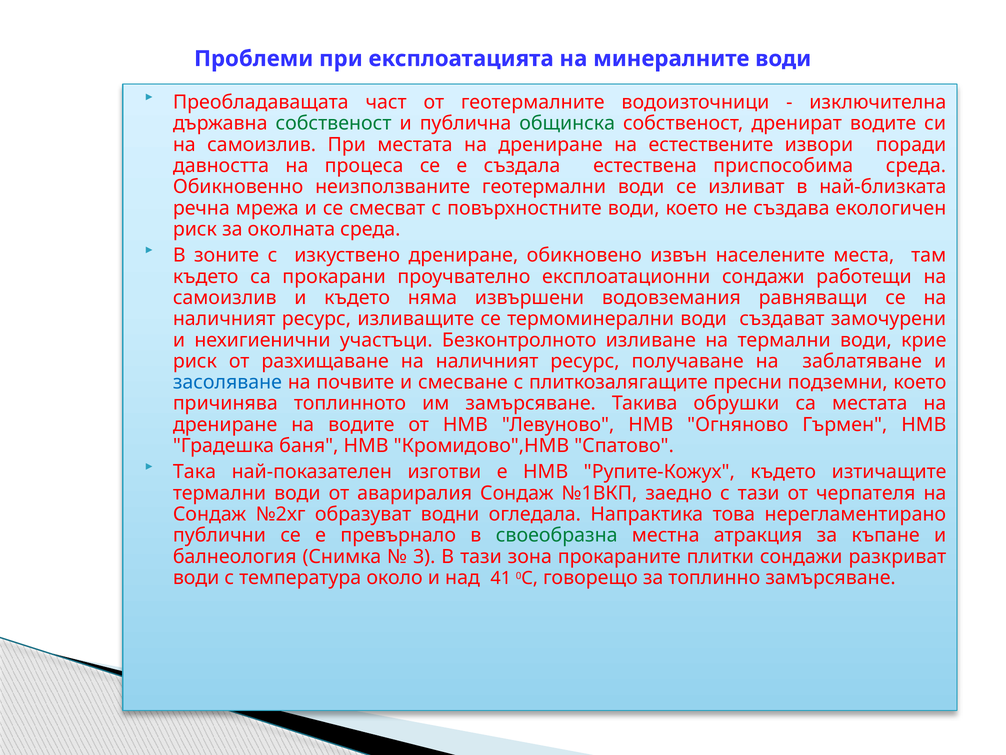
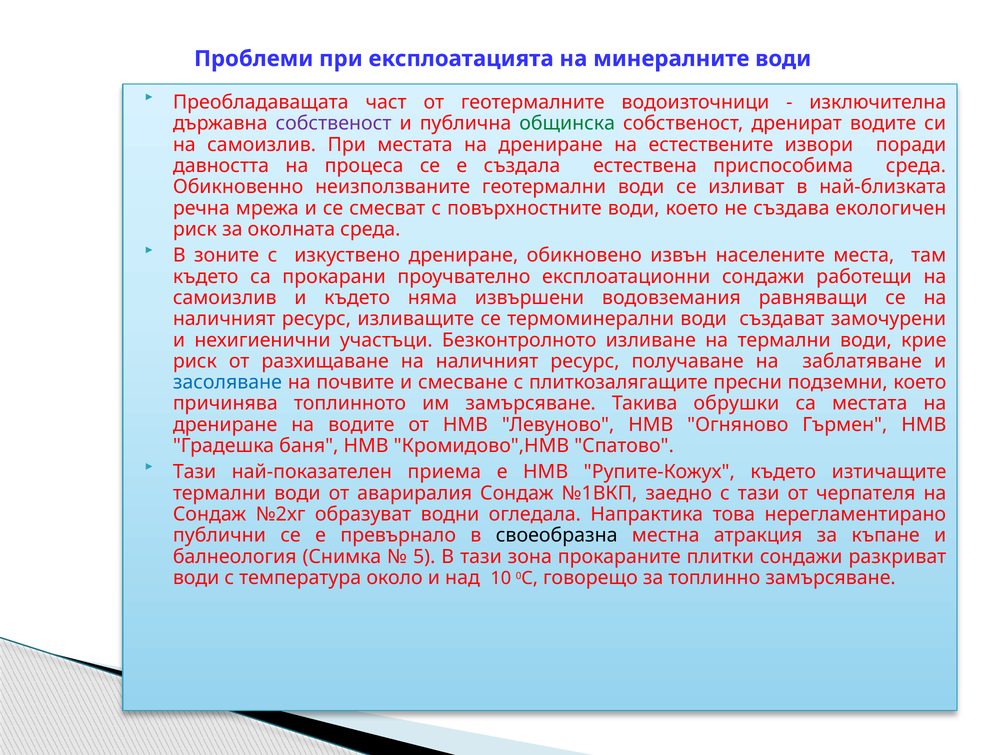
собственост colour: green -> purple (333, 123)
Така: Така -> Тази (195, 472)
изготви: изготви -> приема (444, 472)
своеобразна colour: green -> black (557, 535)
3: 3 -> 5 (424, 556)
41: 41 -> 10 (501, 578)
